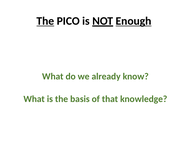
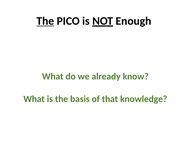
Enough underline: present -> none (134, 21)
